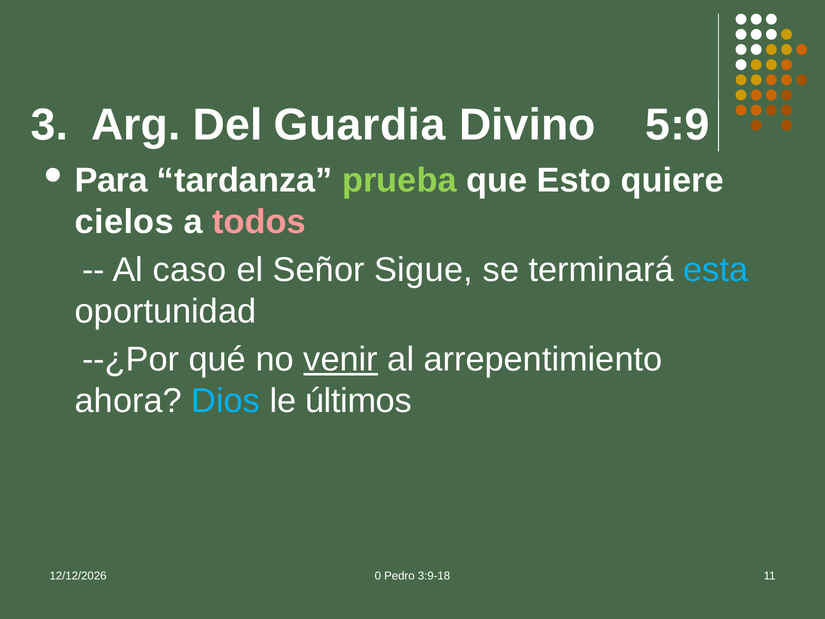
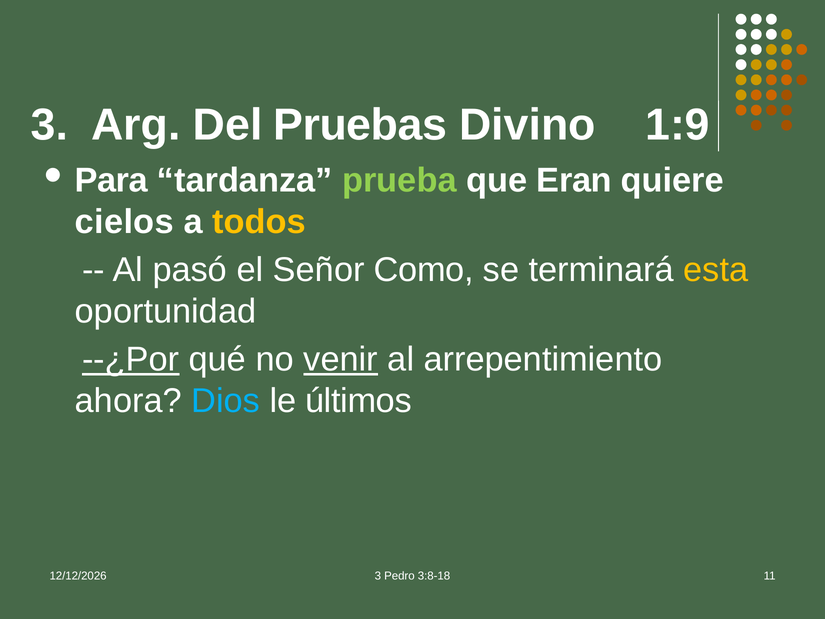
Guardia: Guardia -> Pruebas (360, 125)
5:9: 5:9 -> 1:9 (677, 125)
Esto: Esto -> Eran (574, 181)
todos colour: pink -> yellow (259, 222)
caso: caso -> pasó (190, 270)
Sigue: Sigue -> Como (424, 270)
esta colour: light blue -> yellow (716, 270)
--¿Por underline: none -> present (131, 359)
0: 0 -> 3 (378, 576)
3:9-18: 3:9-18 -> 3:8-18 (434, 576)
